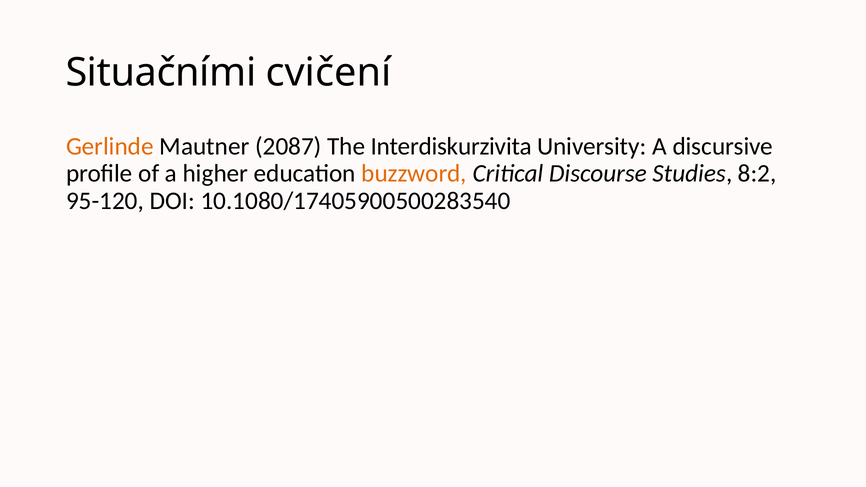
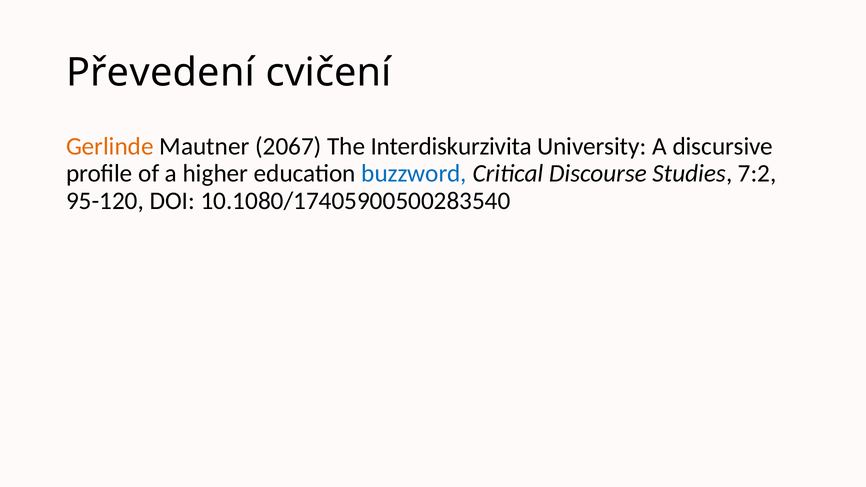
Situačními: Situačními -> Převedení (161, 73)
2087: 2087 -> 2067 (288, 146)
buzzword colour: orange -> blue (414, 174)
8:2: 8:2 -> 7:2 (757, 174)
